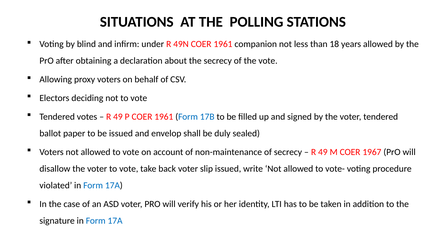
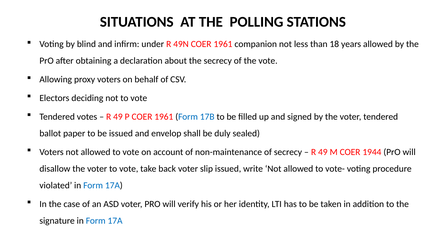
1967: 1967 -> 1944 (372, 152)
